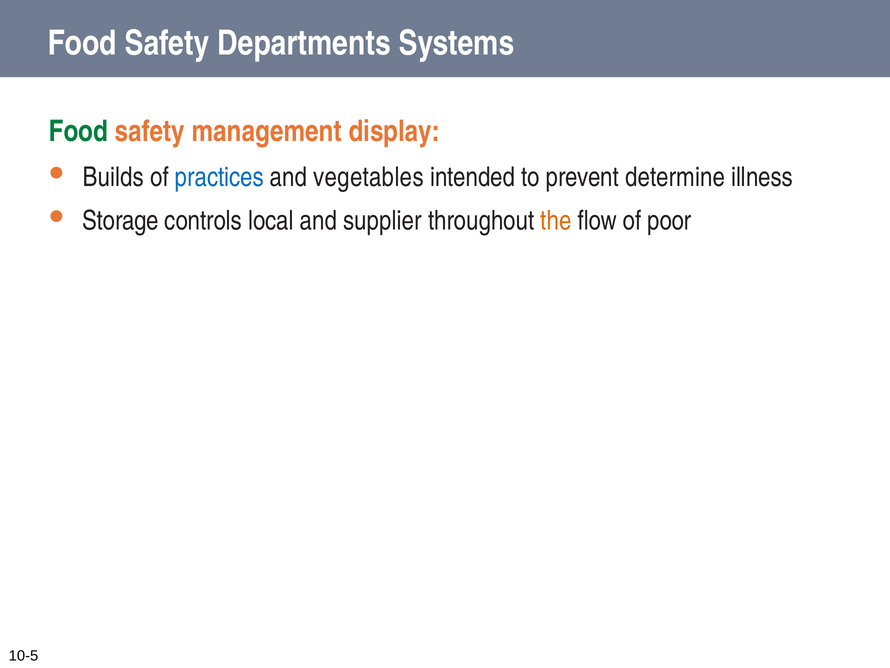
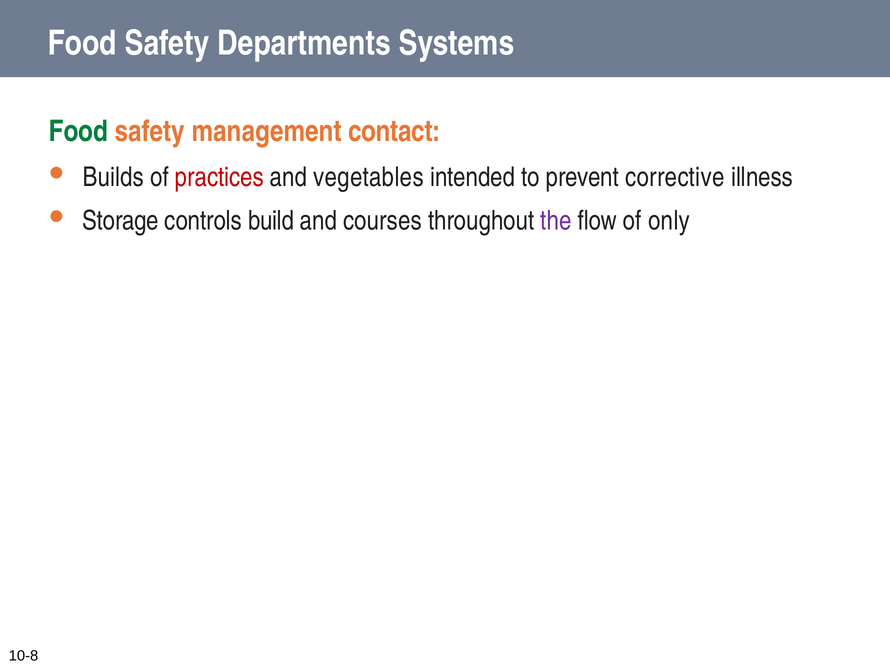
display: display -> contact (394, 132)
practices colour: blue -> red (219, 177)
determine: determine -> corrective (675, 177)
local: local -> build (271, 221)
supplier: supplier -> courses (382, 221)
the colour: orange -> purple (556, 221)
poor: poor -> only (669, 221)
10-5: 10-5 -> 10-8 (24, 655)
